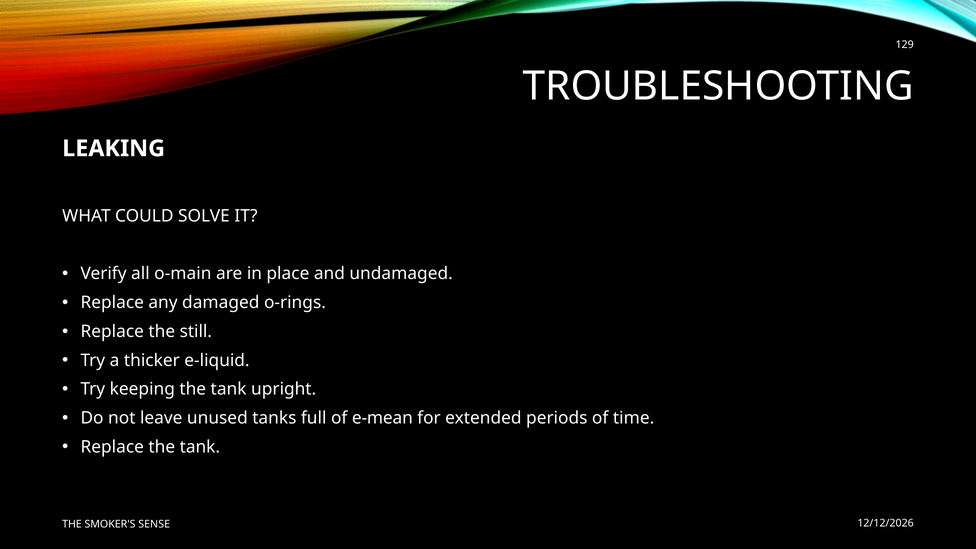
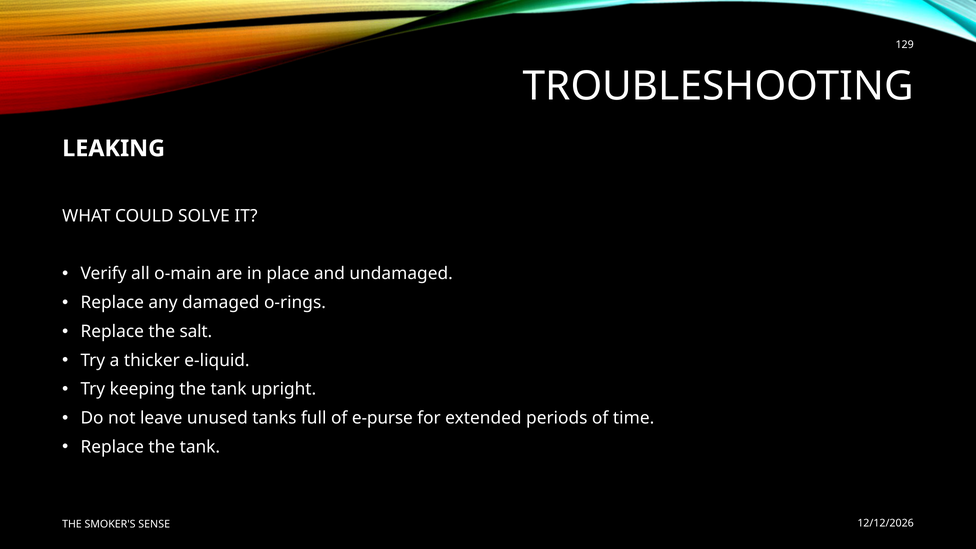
still: still -> salt (196, 331)
e-mean: e-mean -> e-purse (382, 418)
